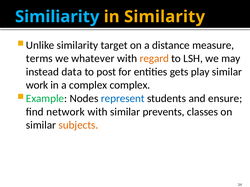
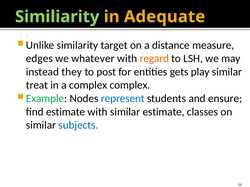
Similiarity colour: light blue -> light green (57, 17)
in Similarity: Similarity -> Adequate (165, 17)
terms: terms -> edges (39, 59)
data: data -> they (72, 72)
work: work -> treat (37, 85)
find network: network -> estimate (66, 112)
similar prevents: prevents -> estimate (164, 112)
subjects colour: orange -> blue (78, 125)
